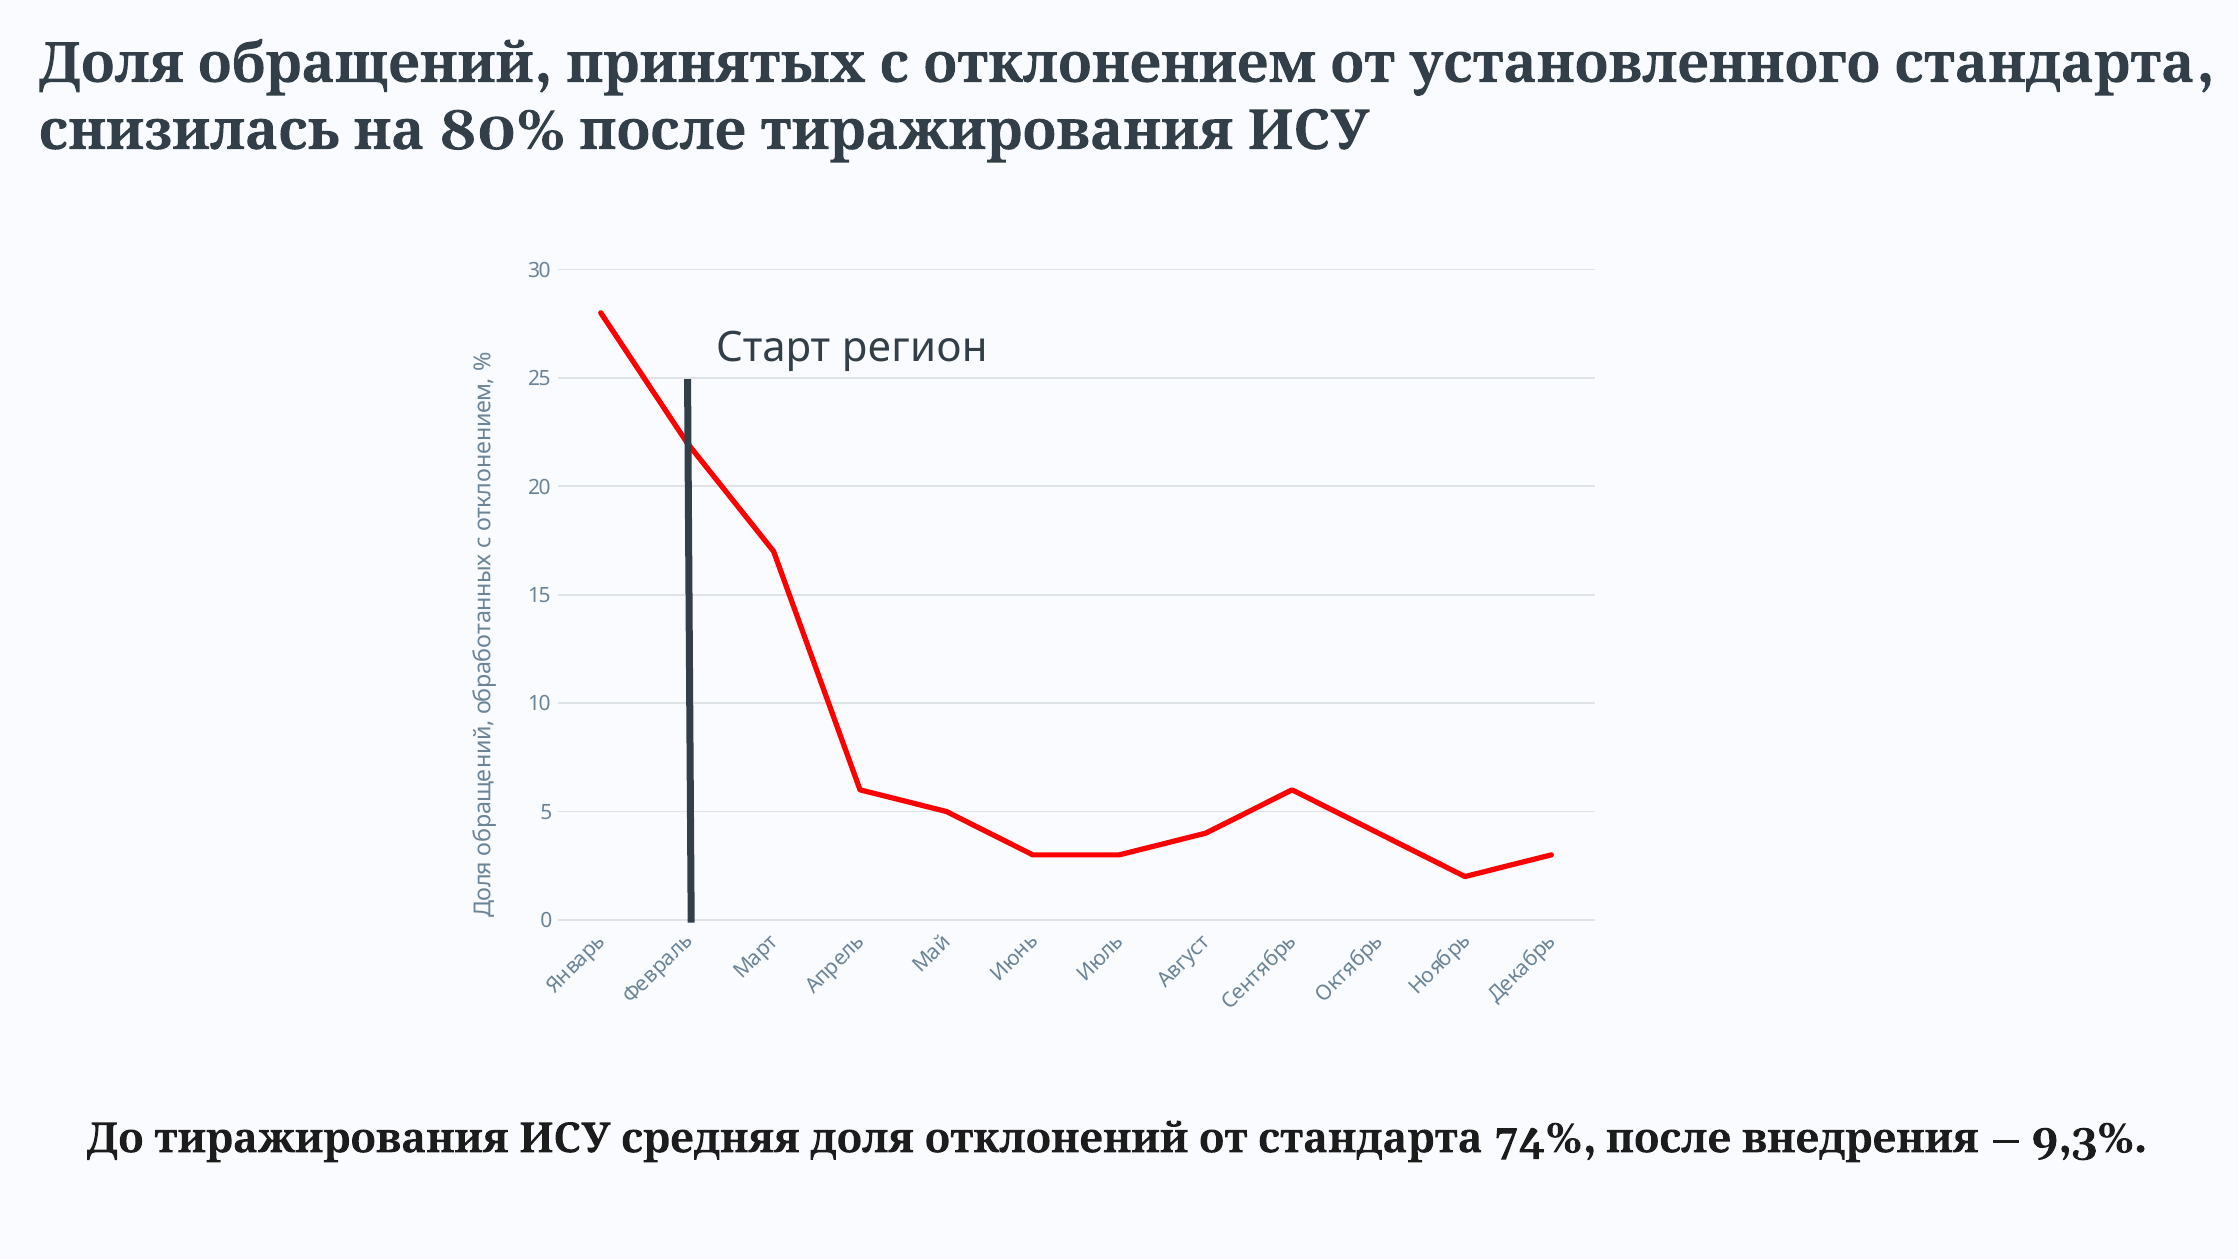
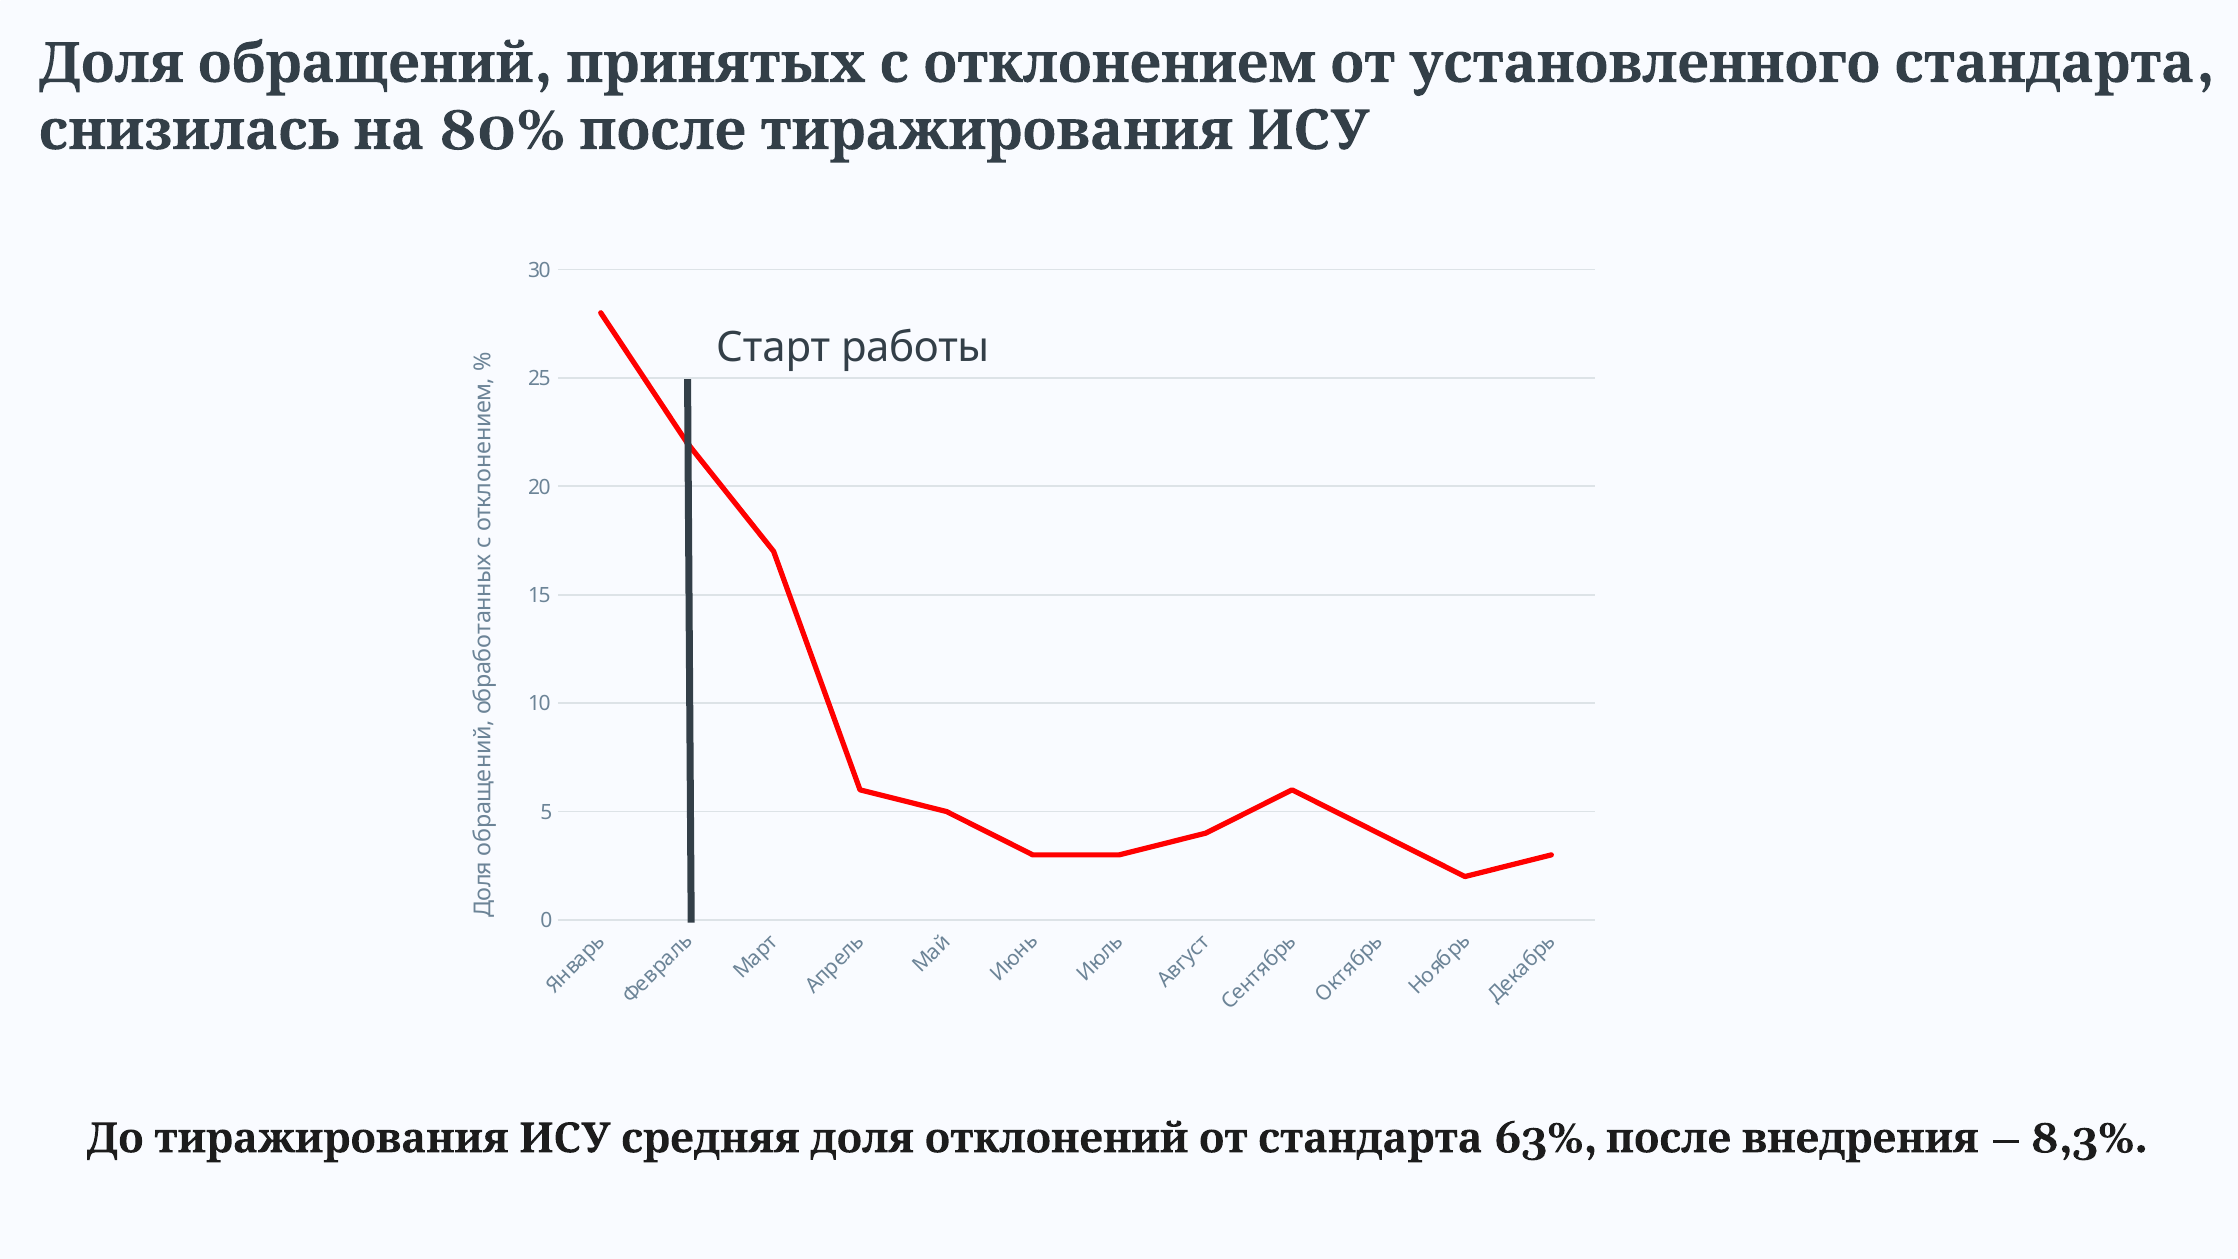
регион: регион -> работы (915, 348)
74%: 74% -> 63% (1546, 1138)
9,3%: 9,3% -> 8,3% (2089, 1138)
